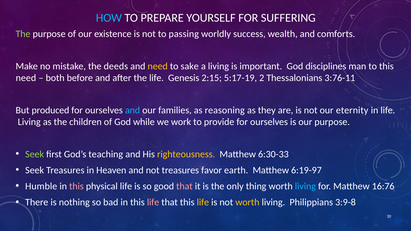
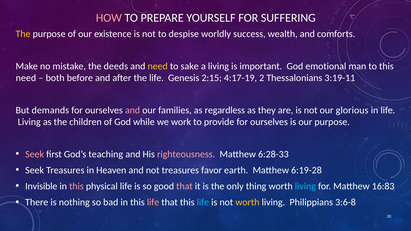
HOW colour: light blue -> pink (109, 18)
The colour: light green -> yellow (23, 34)
passing: passing -> despise (184, 34)
disciplines: disciplines -> emotional (326, 66)
5:17-19: 5:17-19 -> 4:17-19 (240, 78)
3:76-11: 3:76-11 -> 3:19-11 (340, 78)
produced: produced -> demands (50, 110)
and colour: light blue -> pink (133, 110)
reasoning: reasoning -> regardless (225, 110)
eternity: eternity -> glorious (352, 110)
Seek colour: light green -> pink (35, 154)
righteousness colour: yellow -> pink (186, 154)
6:30-33: 6:30-33 -> 6:28-33 (273, 154)
6:19-97: 6:19-97 -> 6:19-28 (306, 170)
Humble: Humble -> Invisible (41, 186)
16:76: 16:76 -> 16:83 (383, 186)
life colour: yellow -> light blue (203, 202)
3:9-8: 3:9-8 -> 3:6-8 (345, 202)
